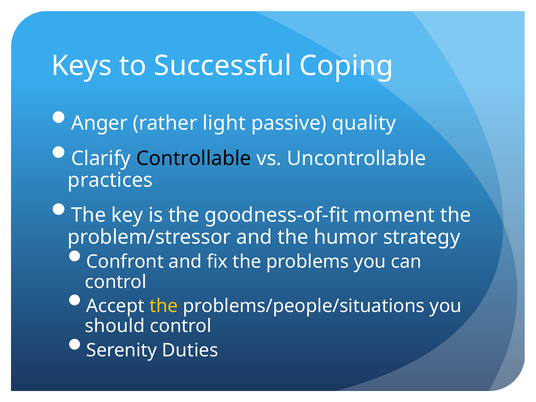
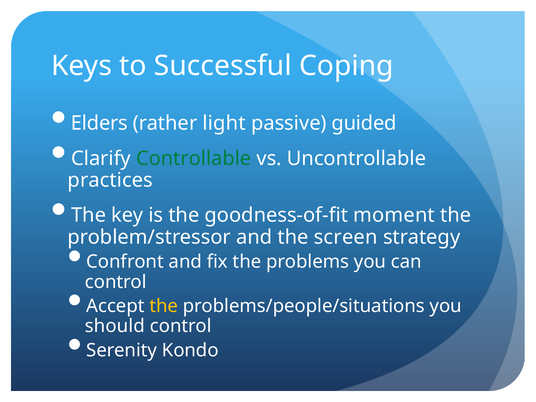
Anger: Anger -> Elders (99, 123)
quality: quality -> guided (364, 123)
Controllable colour: black -> green (194, 158)
humor: humor -> screen (346, 237)
Duties: Duties -> Kondo (190, 350)
